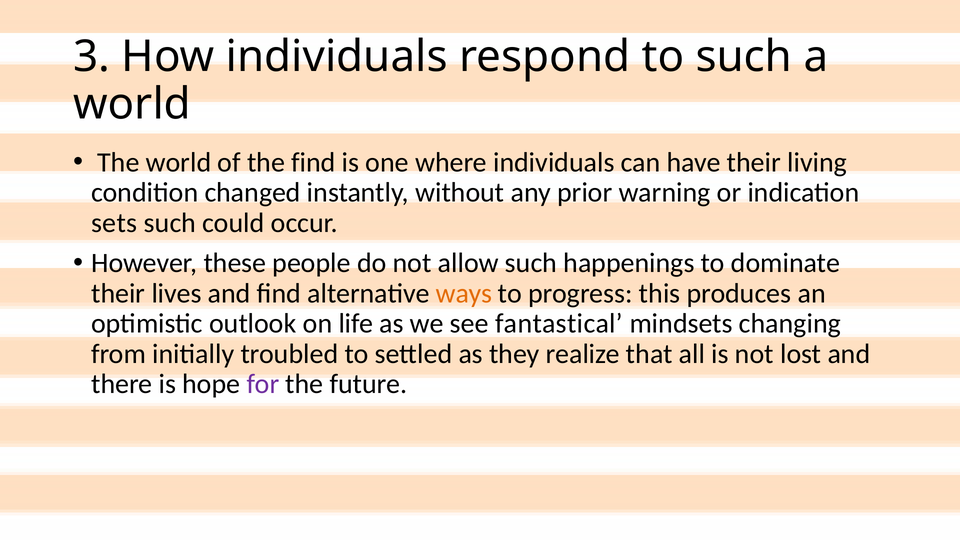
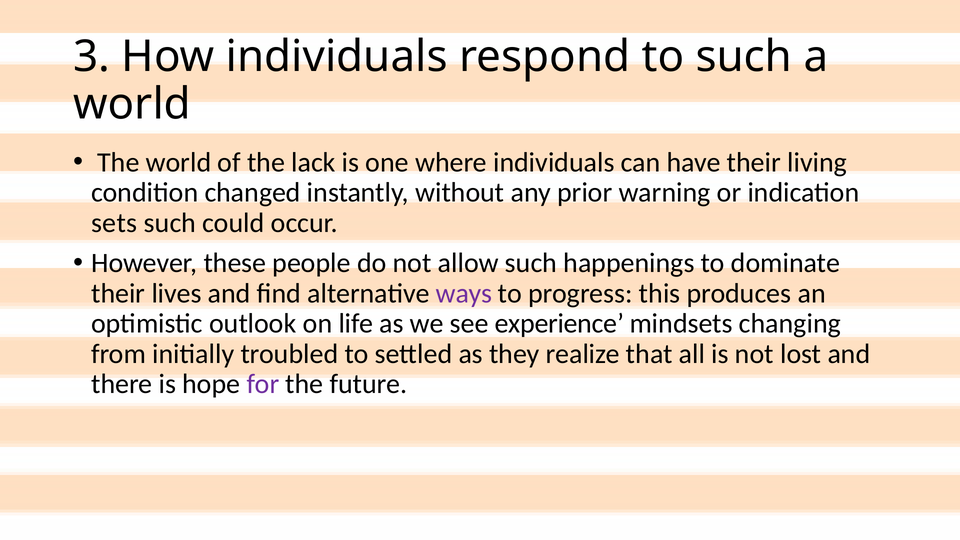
the find: find -> lack (313, 162)
ways colour: orange -> purple (464, 293)
fantastical: fantastical -> experience (559, 324)
